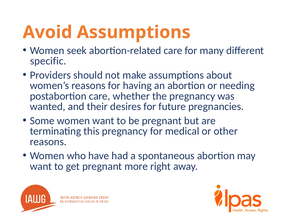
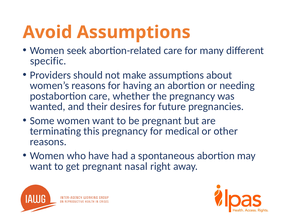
more: more -> nasal (136, 166)
